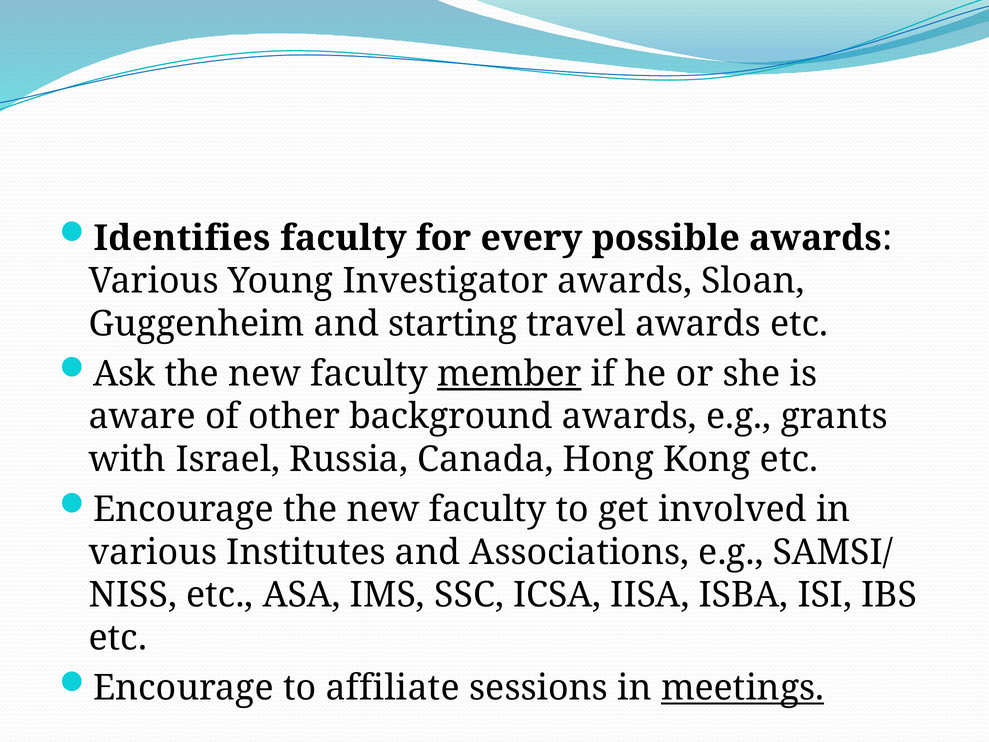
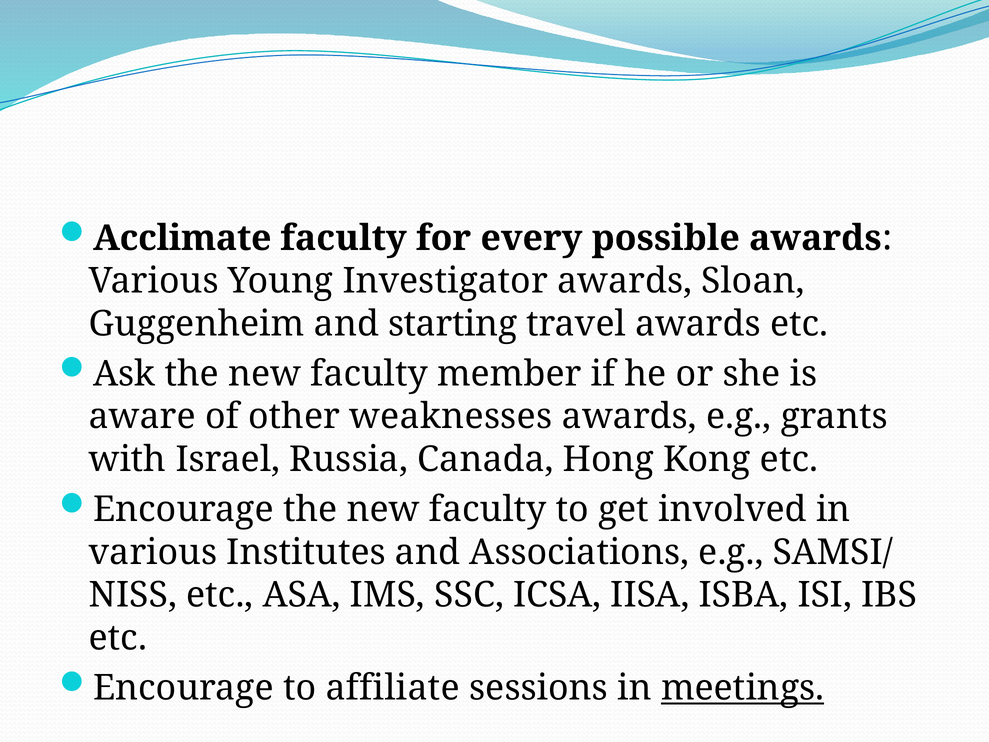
Identifies: Identifies -> Acclimate (182, 238)
member underline: present -> none (509, 374)
background: background -> weaknesses (451, 417)
